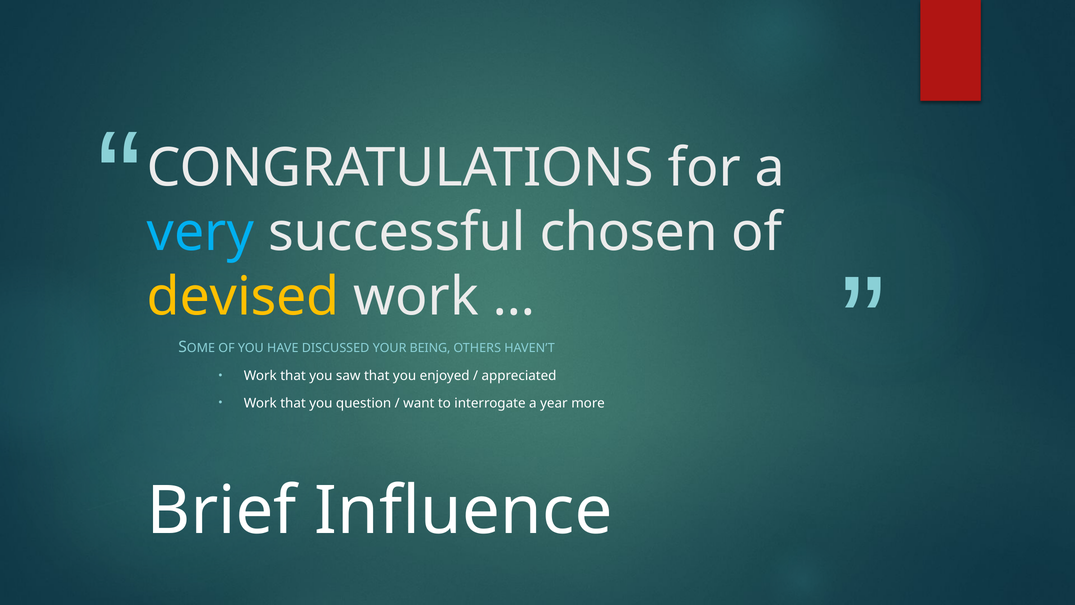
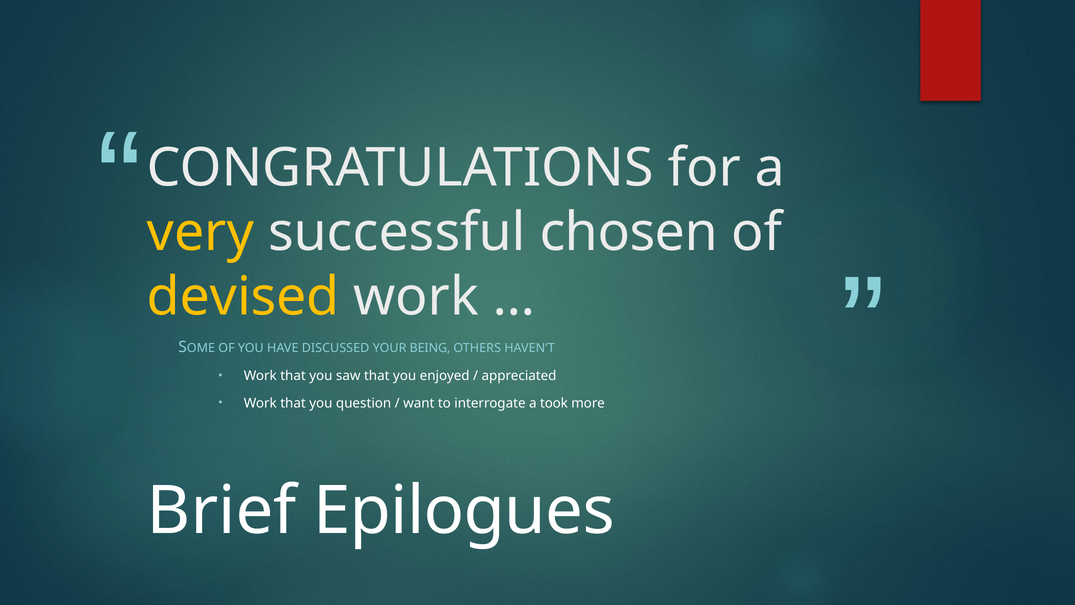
very colour: light blue -> yellow (200, 232)
year: year -> took (554, 403)
Influence: Influence -> Epilogues (464, 511)
